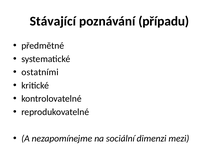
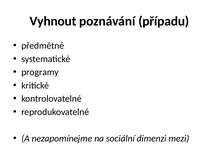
Stávající: Stávající -> Vyhnout (53, 21)
ostatními: ostatními -> programy (40, 72)
